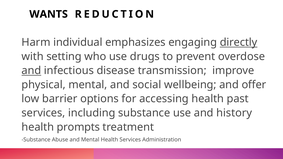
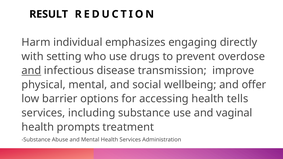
WANTS: WANTS -> RESULT (49, 14)
directly underline: present -> none (239, 42)
past: past -> tells (238, 99)
history: history -> vaginal (234, 113)
